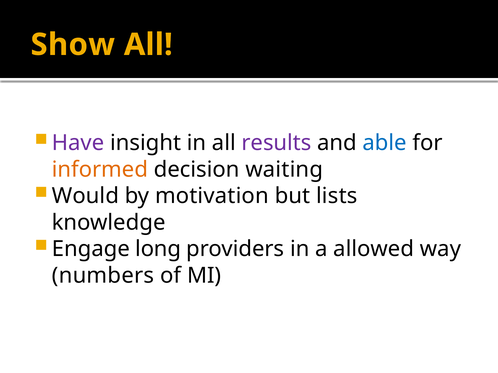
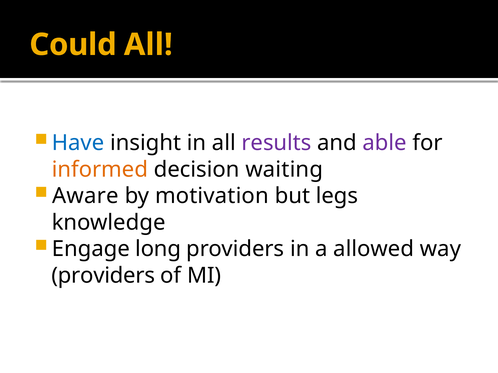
Show: Show -> Could (73, 45)
Have colour: purple -> blue (78, 143)
able colour: blue -> purple (385, 143)
Would: Would -> Aware (85, 196)
lists: lists -> legs (337, 196)
numbers: numbers -> providers (103, 276)
